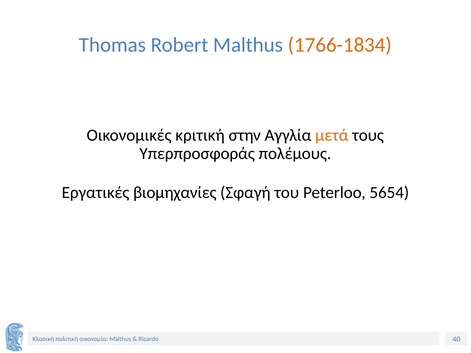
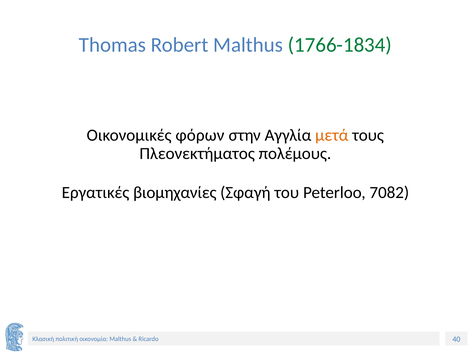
1766-1834 colour: orange -> green (340, 45)
κριτική: κριτική -> φόρων (200, 135)
Υπερπροσφοράς: Υπερπροσφοράς -> Πλεονεκτήματος (197, 154)
5654: 5654 -> 7082 (389, 193)
